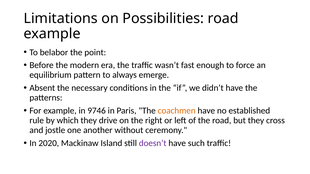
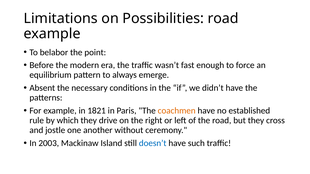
9746: 9746 -> 1821 (97, 111)
2020: 2020 -> 2003 (49, 143)
doesn’t colour: purple -> blue (153, 143)
